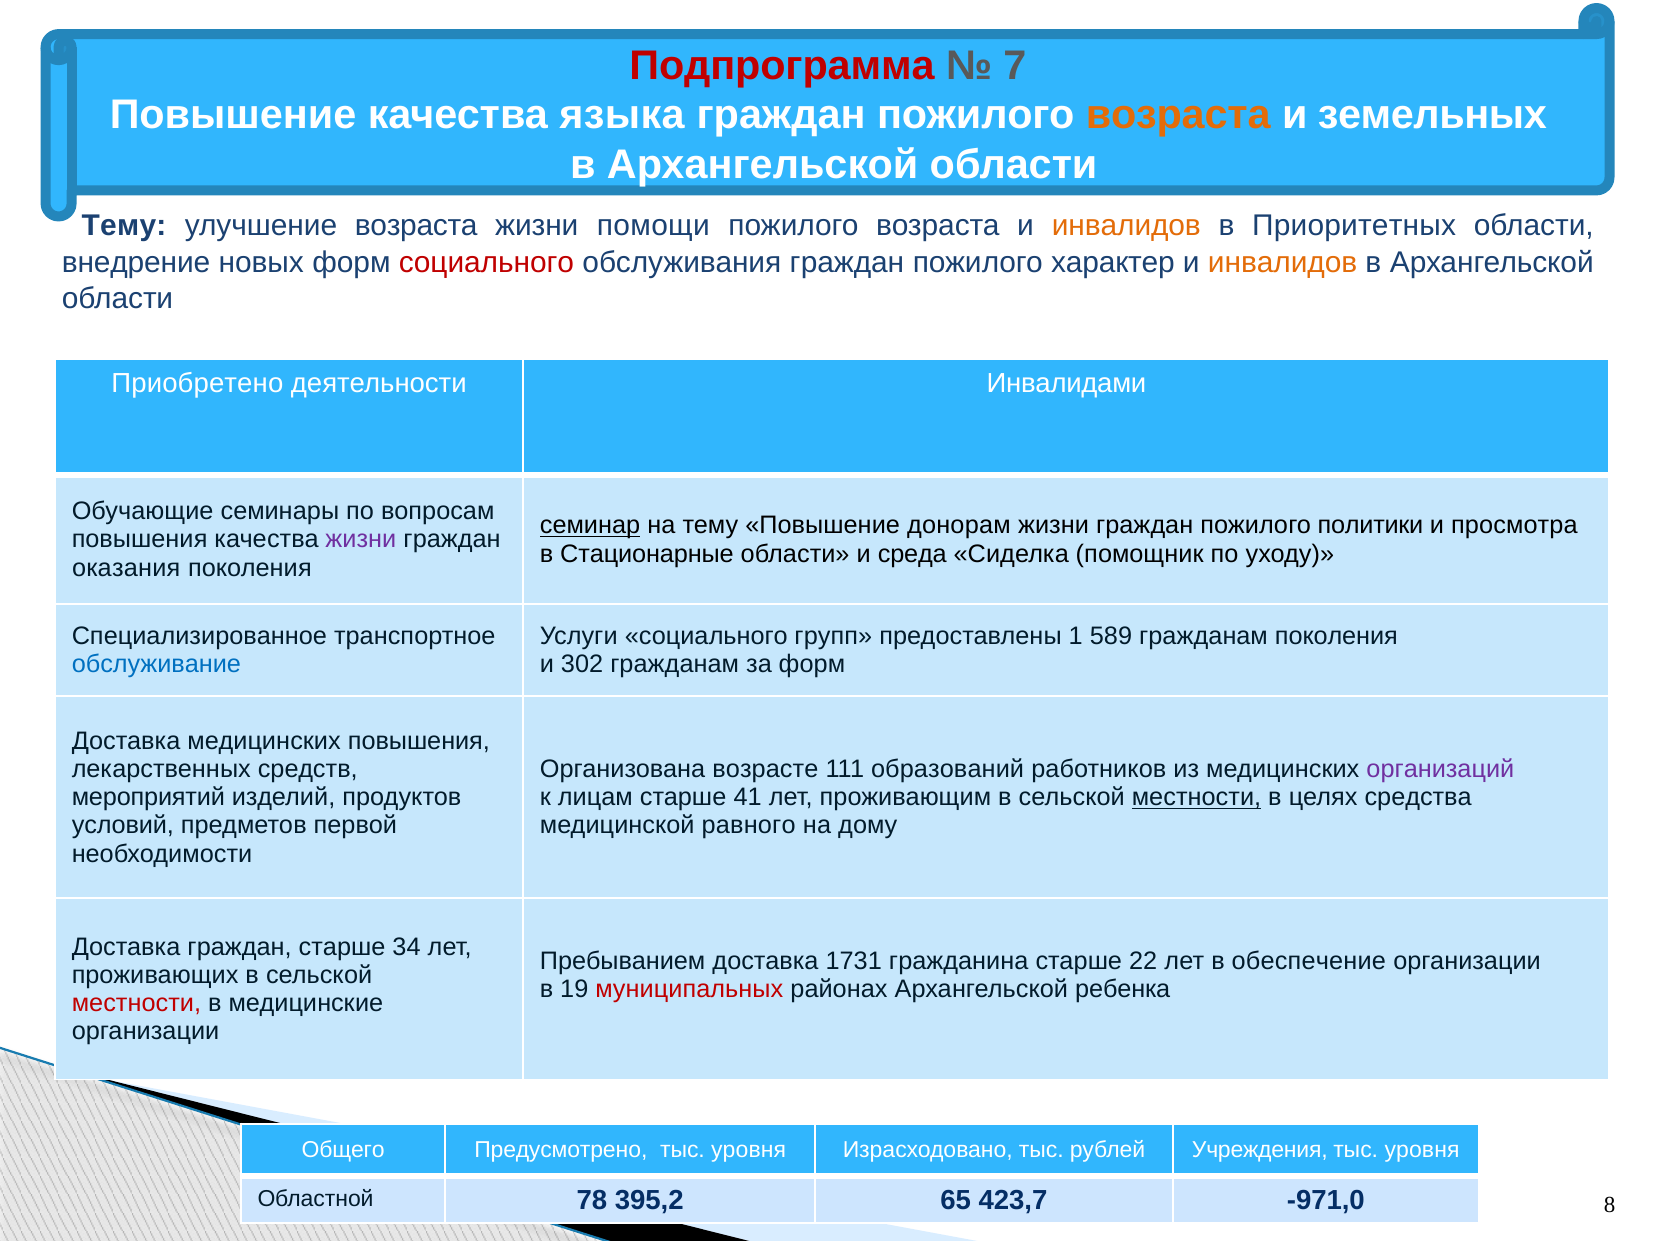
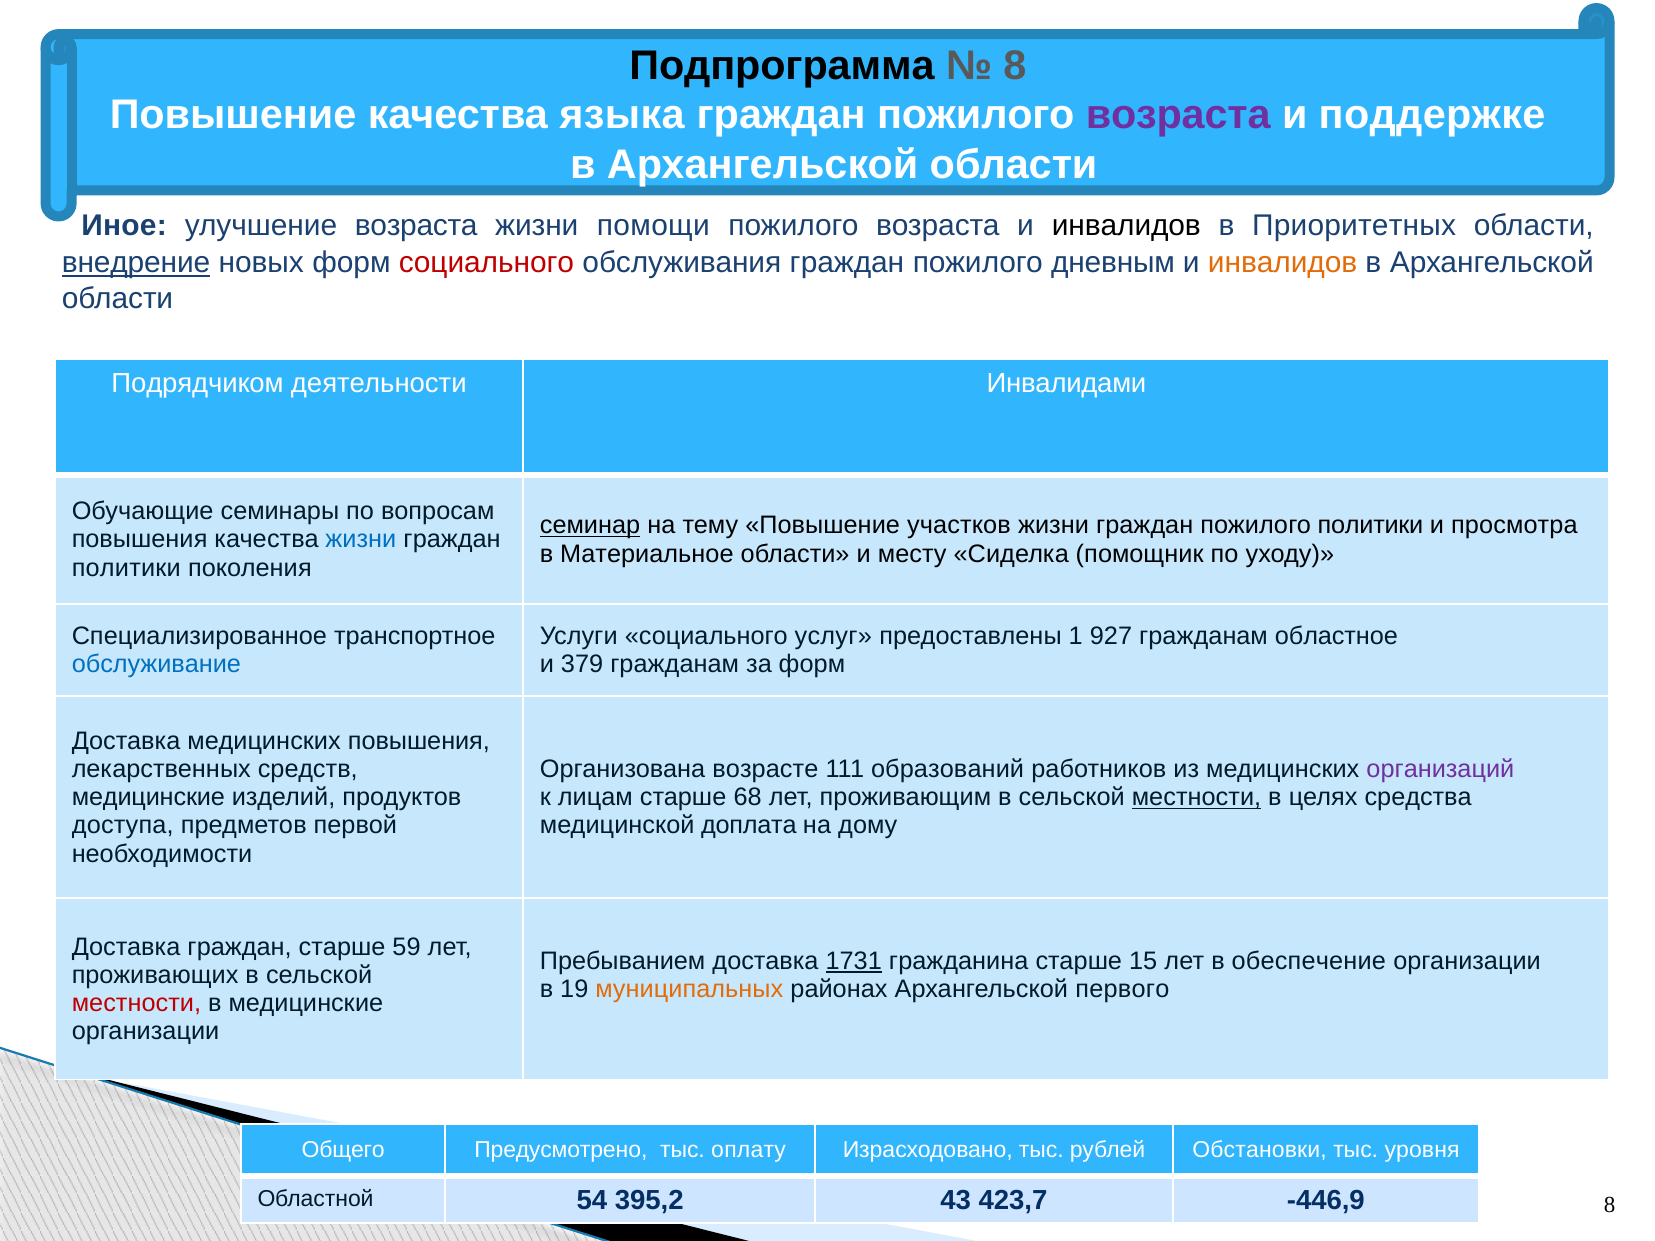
Подпрограмма colour: red -> black (782, 66)
7: 7 -> 8 (1015, 66)
возраста colour: orange -> purple (1178, 115)
земельных: земельных -> поддержке (1432, 115)
Тему: Тему -> Иное (124, 226)
инвалидов colour: orange -> black (1126, 226)
внедрение underline: none -> present (136, 263)
характер: характер -> дневным (1113, 263)
Приобретено: Приобретено -> Подрядчиком (198, 383)
донорам: донорам -> участков (959, 526)
жизни colour: purple -> blue (361, 540)
Стационарные: Стационарные -> Материальное (647, 554)
среда: среда -> месту (912, 554)
оказания: оказания -> политики (126, 568)
групп: групп -> услуг (833, 636)
589: 589 -> 927 (1111, 636)
гражданам поколения: поколения -> областное (1336, 636)
302: 302 -> 379 (582, 665)
мероприятий: мероприятий -> медицинские (148, 798)
41: 41 -> 68 (748, 798)
условий: условий -> доступа (123, 826)
равного: равного -> доплата (749, 826)
34: 34 -> 59 (407, 947)
1731 underline: none -> present (854, 961)
22: 22 -> 15 (1143, 961)
муниципальных colour: red -> orange (689, 989)
ребенка: ребенка -> первого (1122, 989)
Предусмотрено тыс уровня: уровня -> оплату (749, 1150)
Учреждения: Учреждения -> Обстановки (1260, 1150)
78: 78 -> 54 (592, 1200)
65: 65 -> 43 (956, 1200)
-971,0: -971,0 -> -446,9 (1326, 1200)
